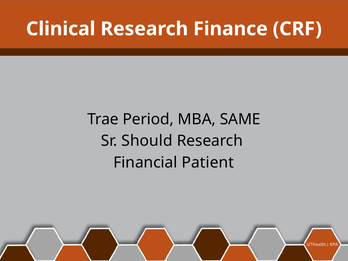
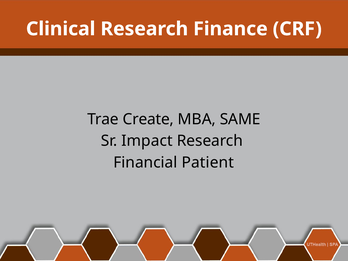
Period: Period -> Create (148, 119)
Should: Should -> Impact (147, 141)
